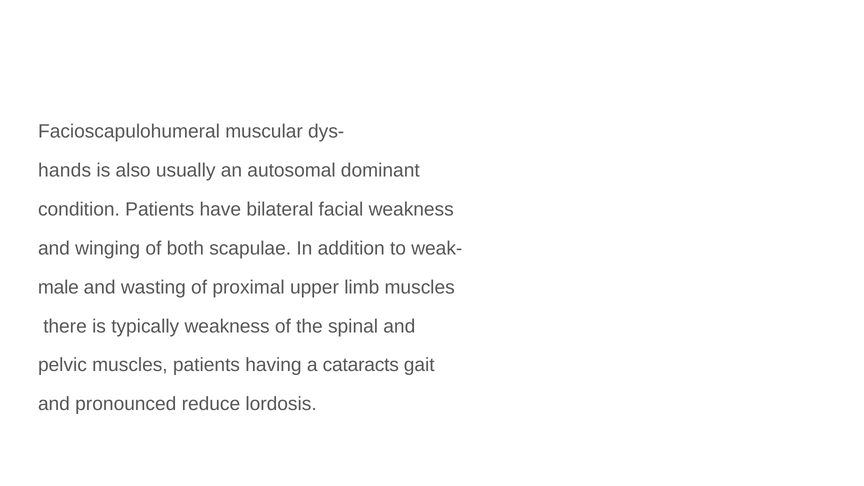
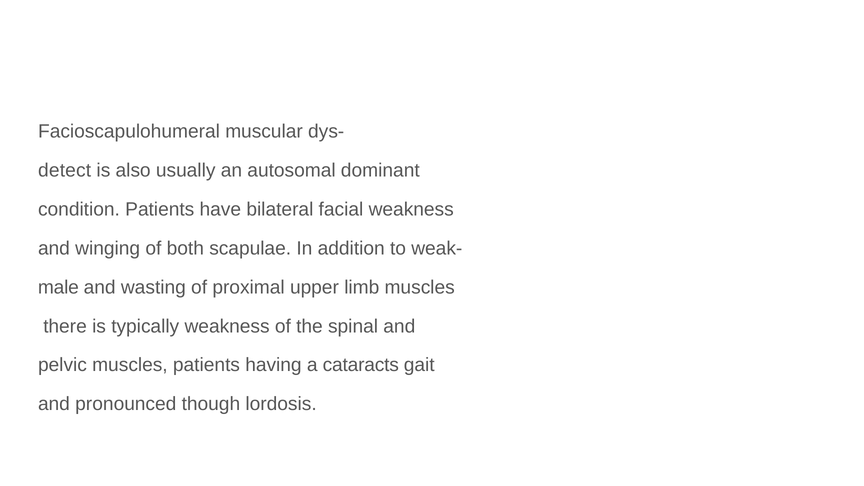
hands: hands -> detect (65, 171)
reduce: reduce -> though (211, 404)
